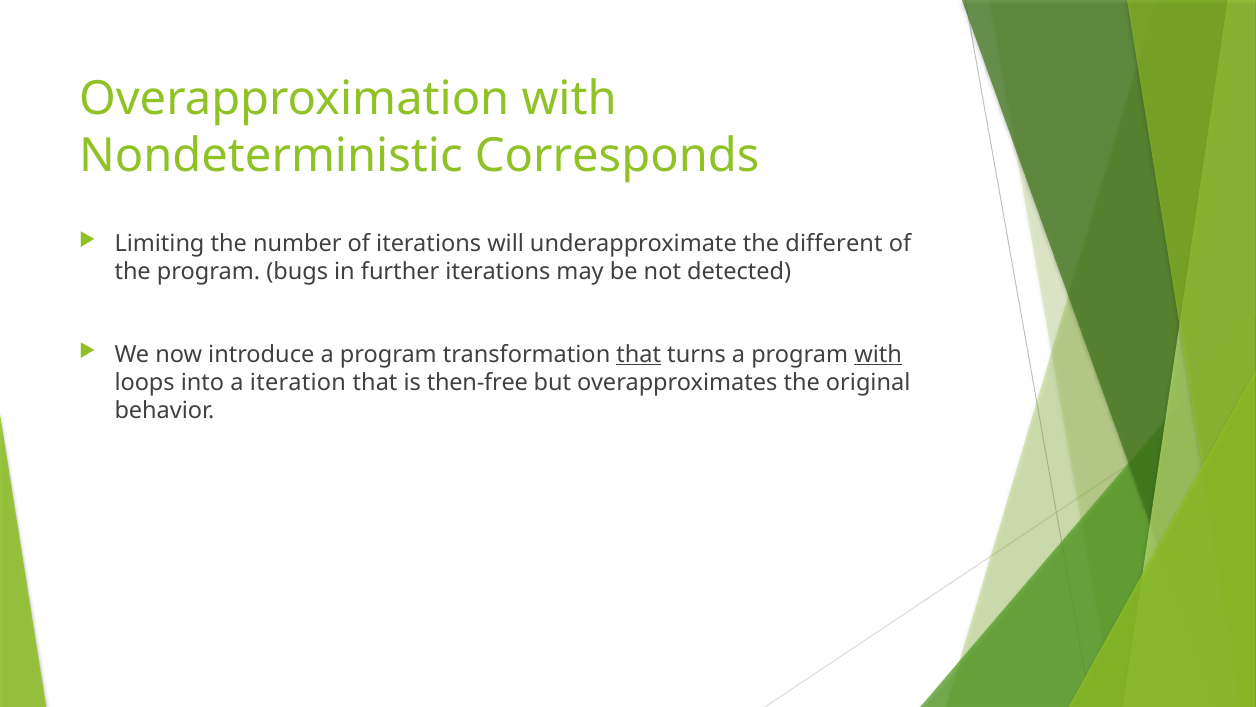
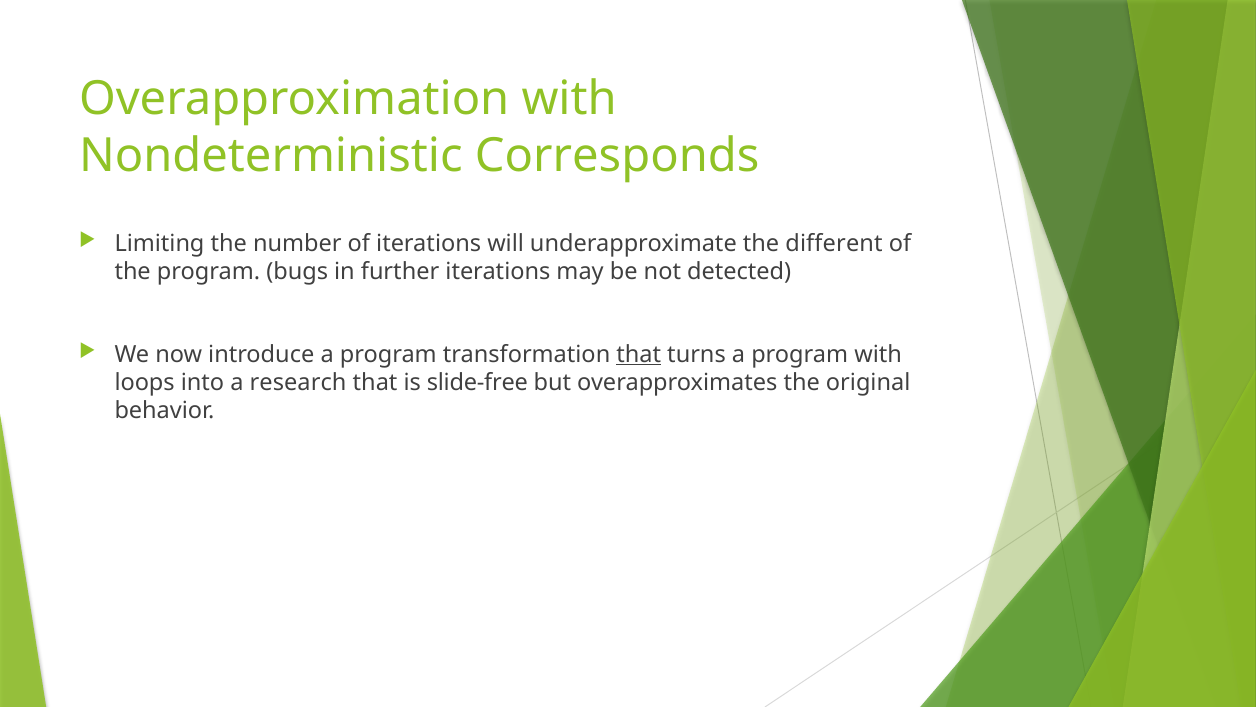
with underline: present -> none (878, 354)
iteration: iteration -> research (298, 382)
then-free: then-free -> slide-free (477, 382)
